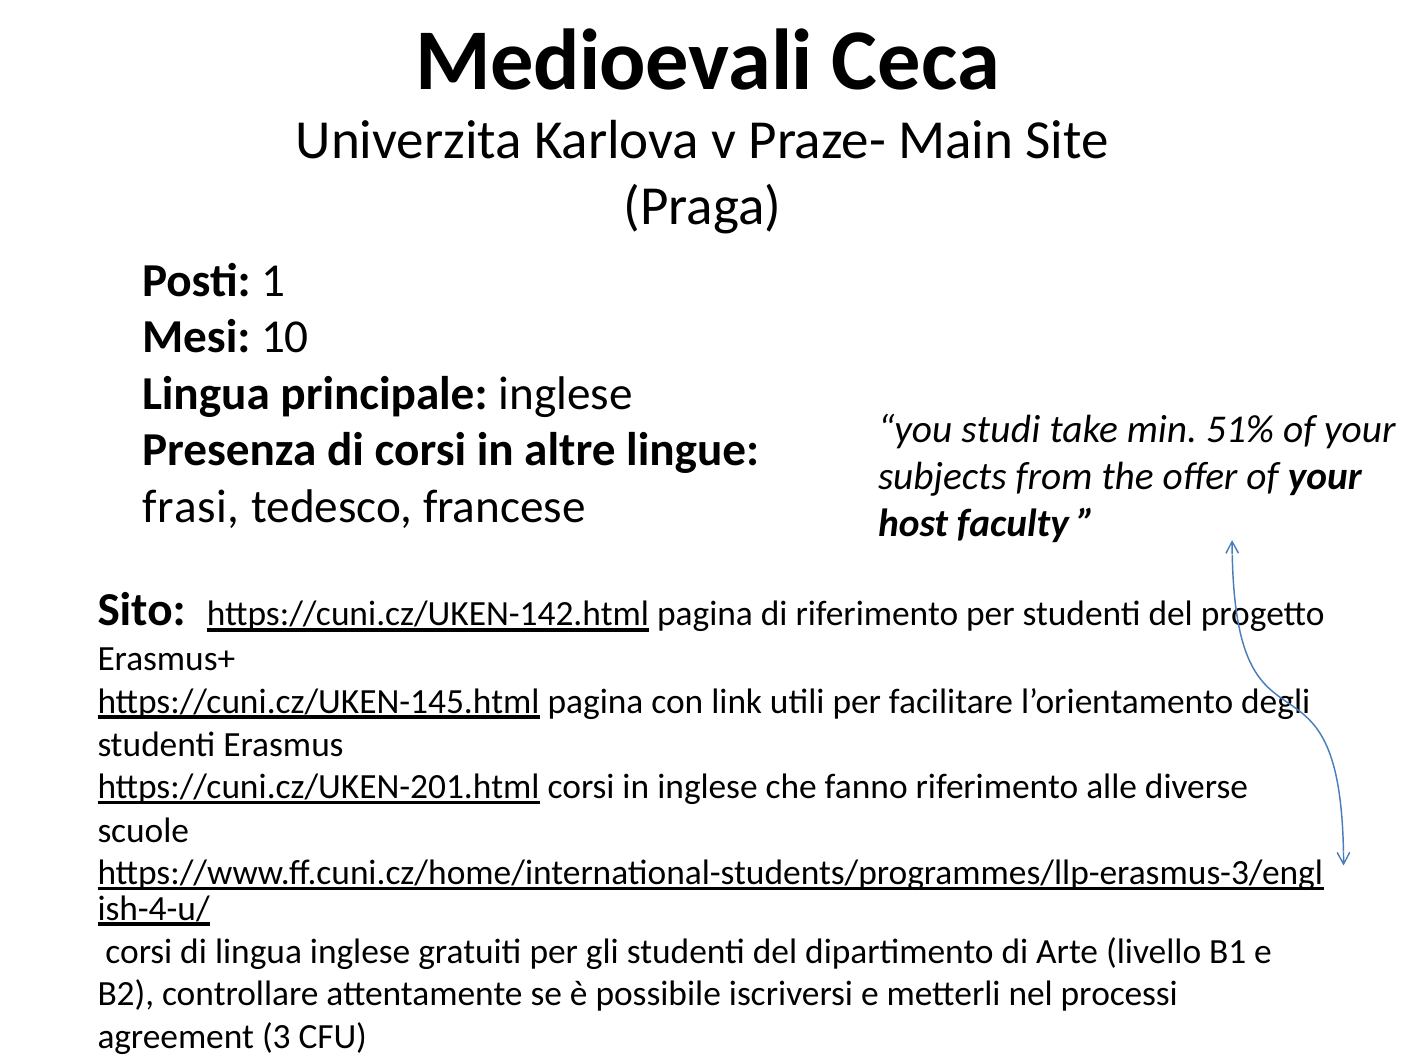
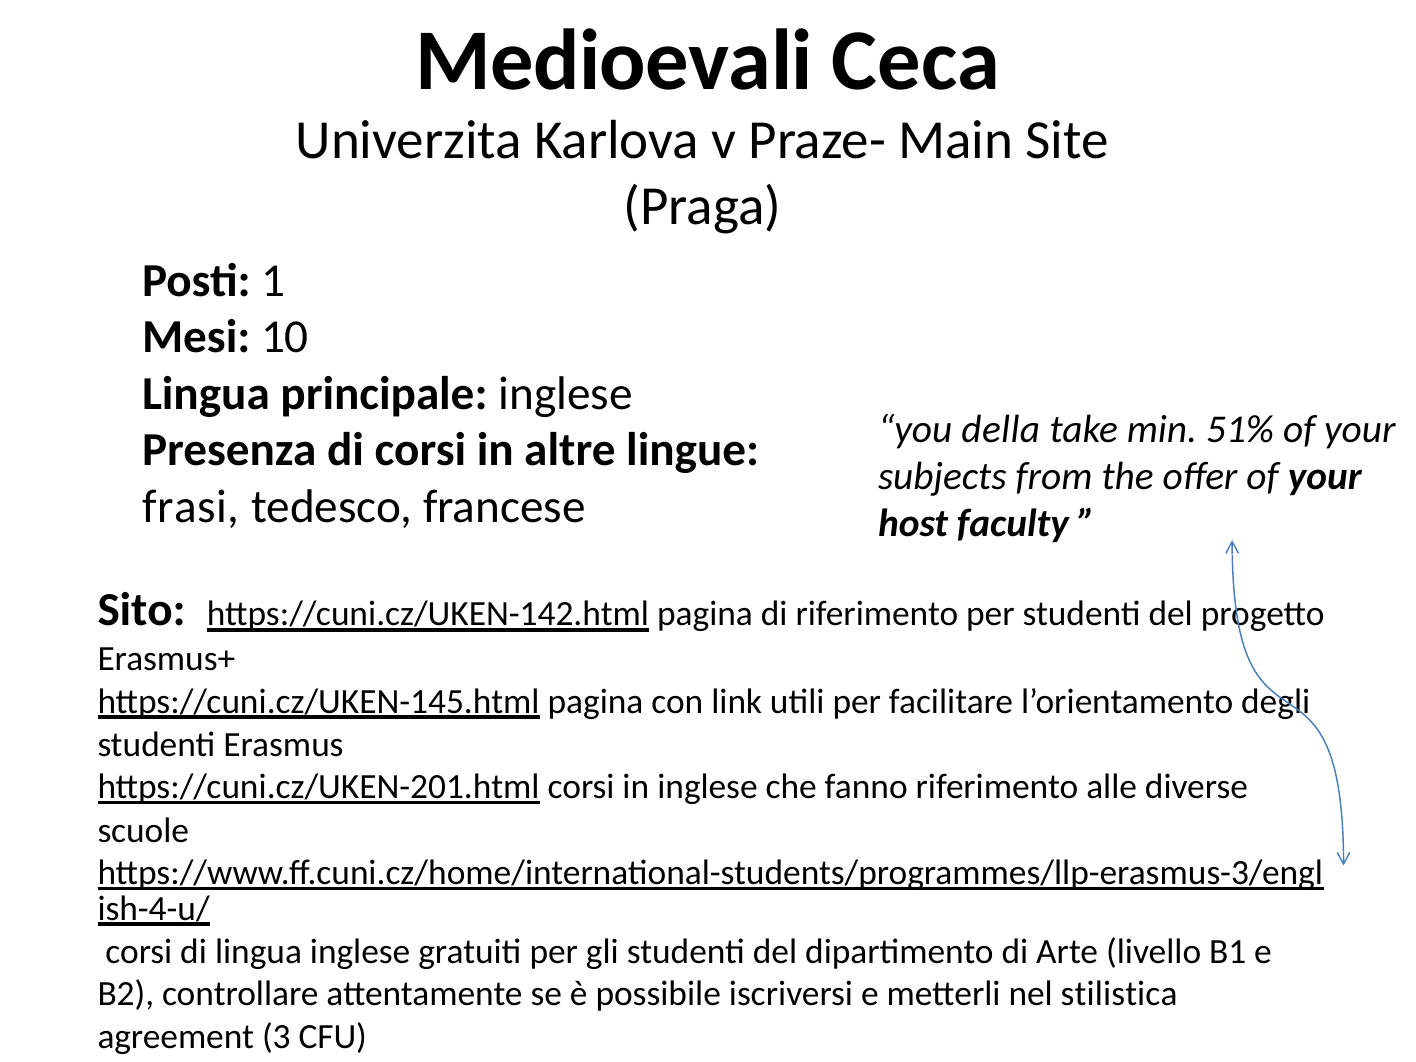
studi: studi -> della (1001, 429)
processi: processi -> stilistica (1119, 994)
